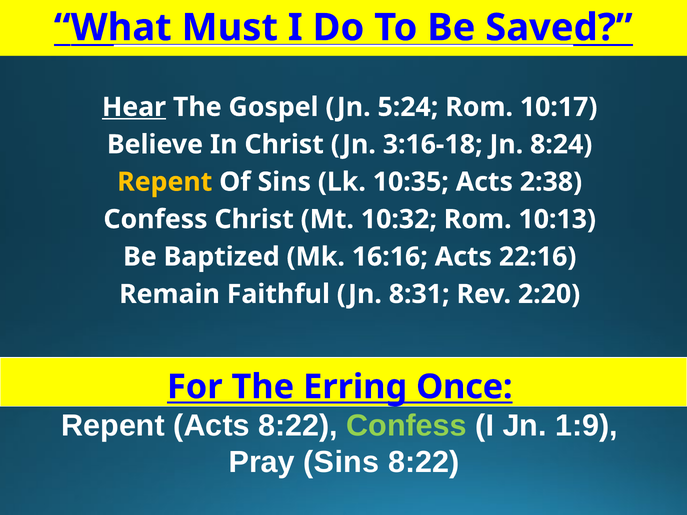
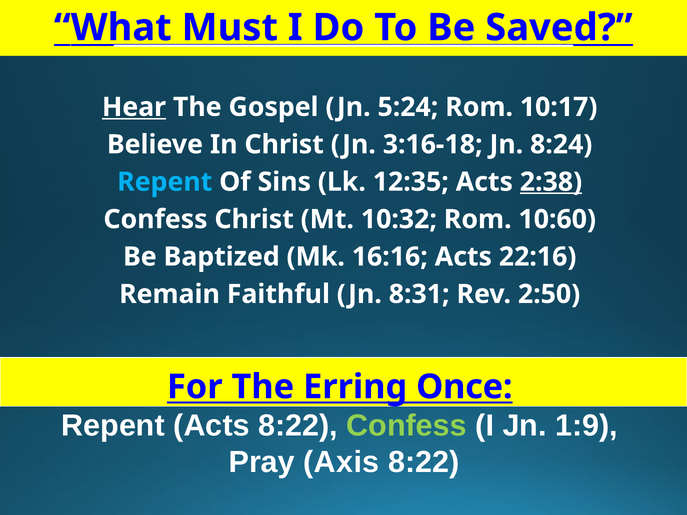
Repent colour: yellow -> light blue (165, 182)
10:35: 10:35 -> 12:35 (411, 182)
2:38 underline: none -> present (551, 182)
10:13: 10:13 -> 10:60 (557, 219)
2:20: 2:20 -> 2:50 (549, 294)
Pray Sins: Sins -> Axis (341, 462)
